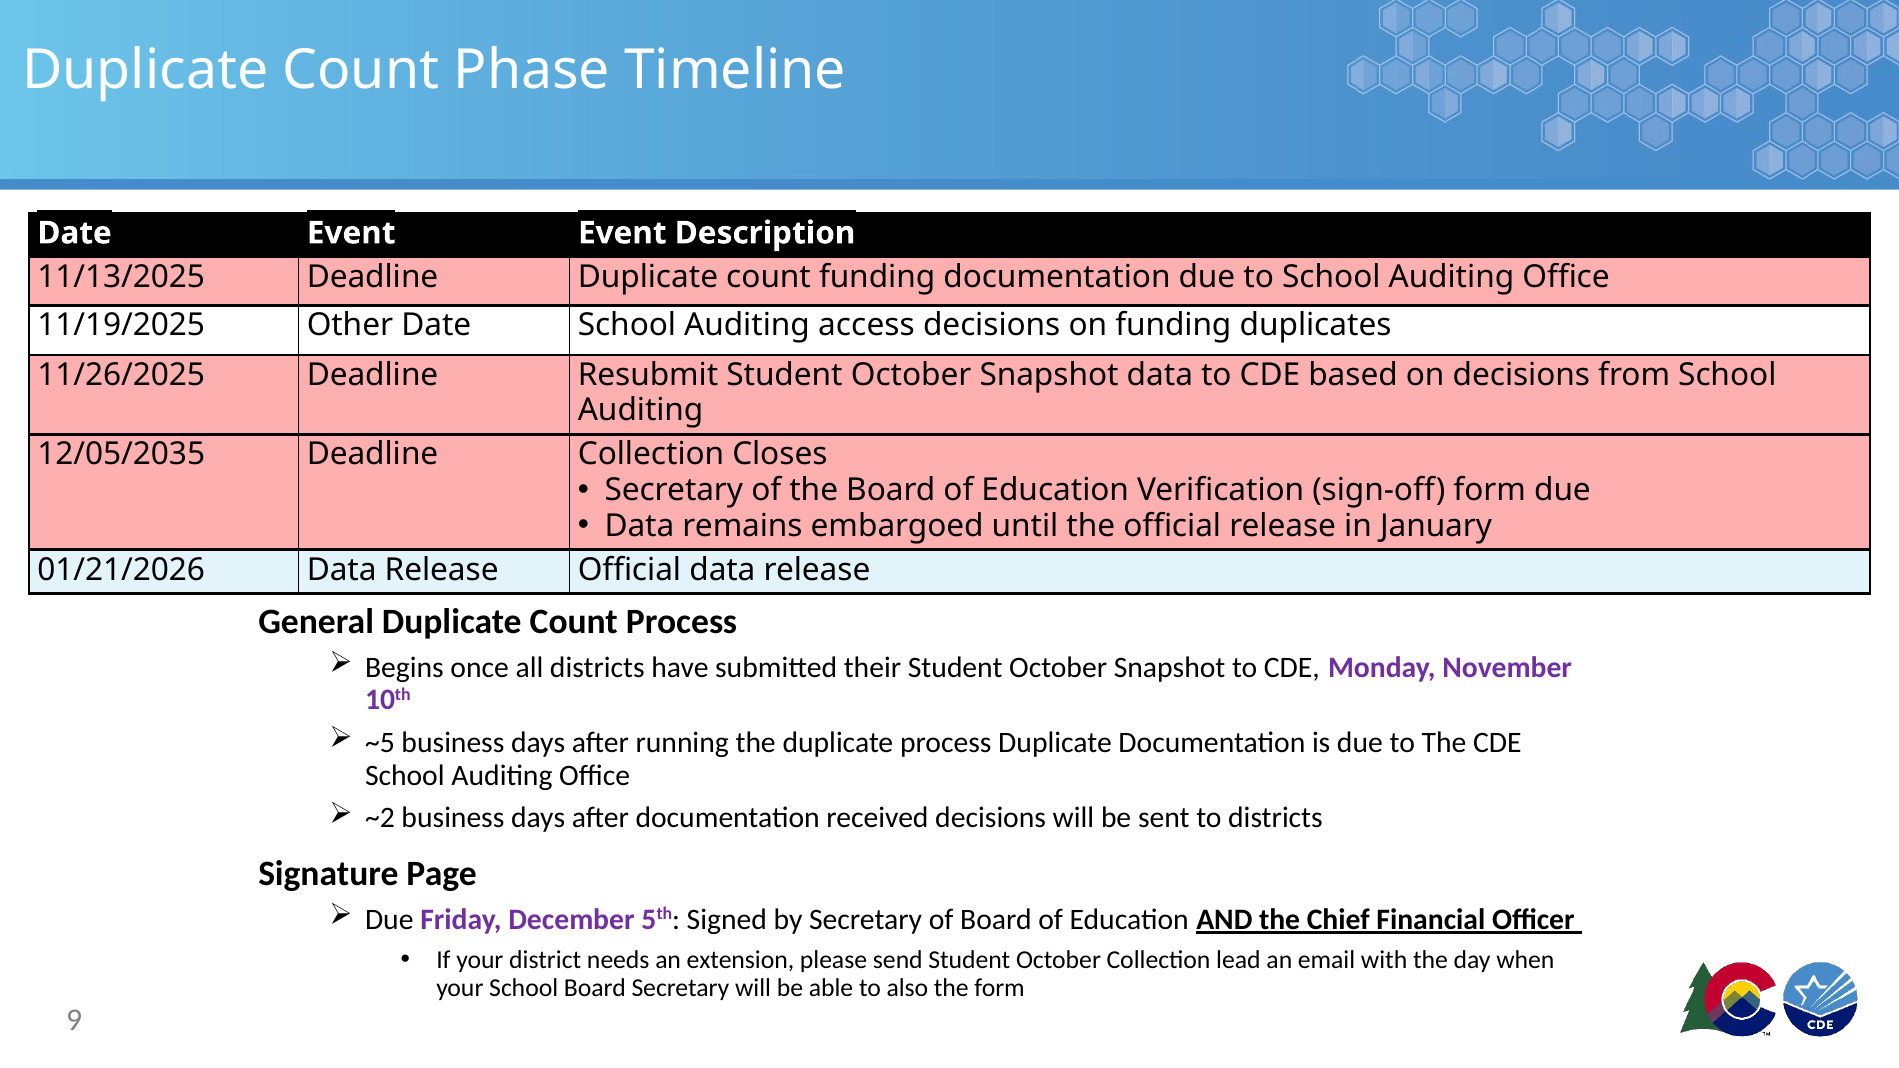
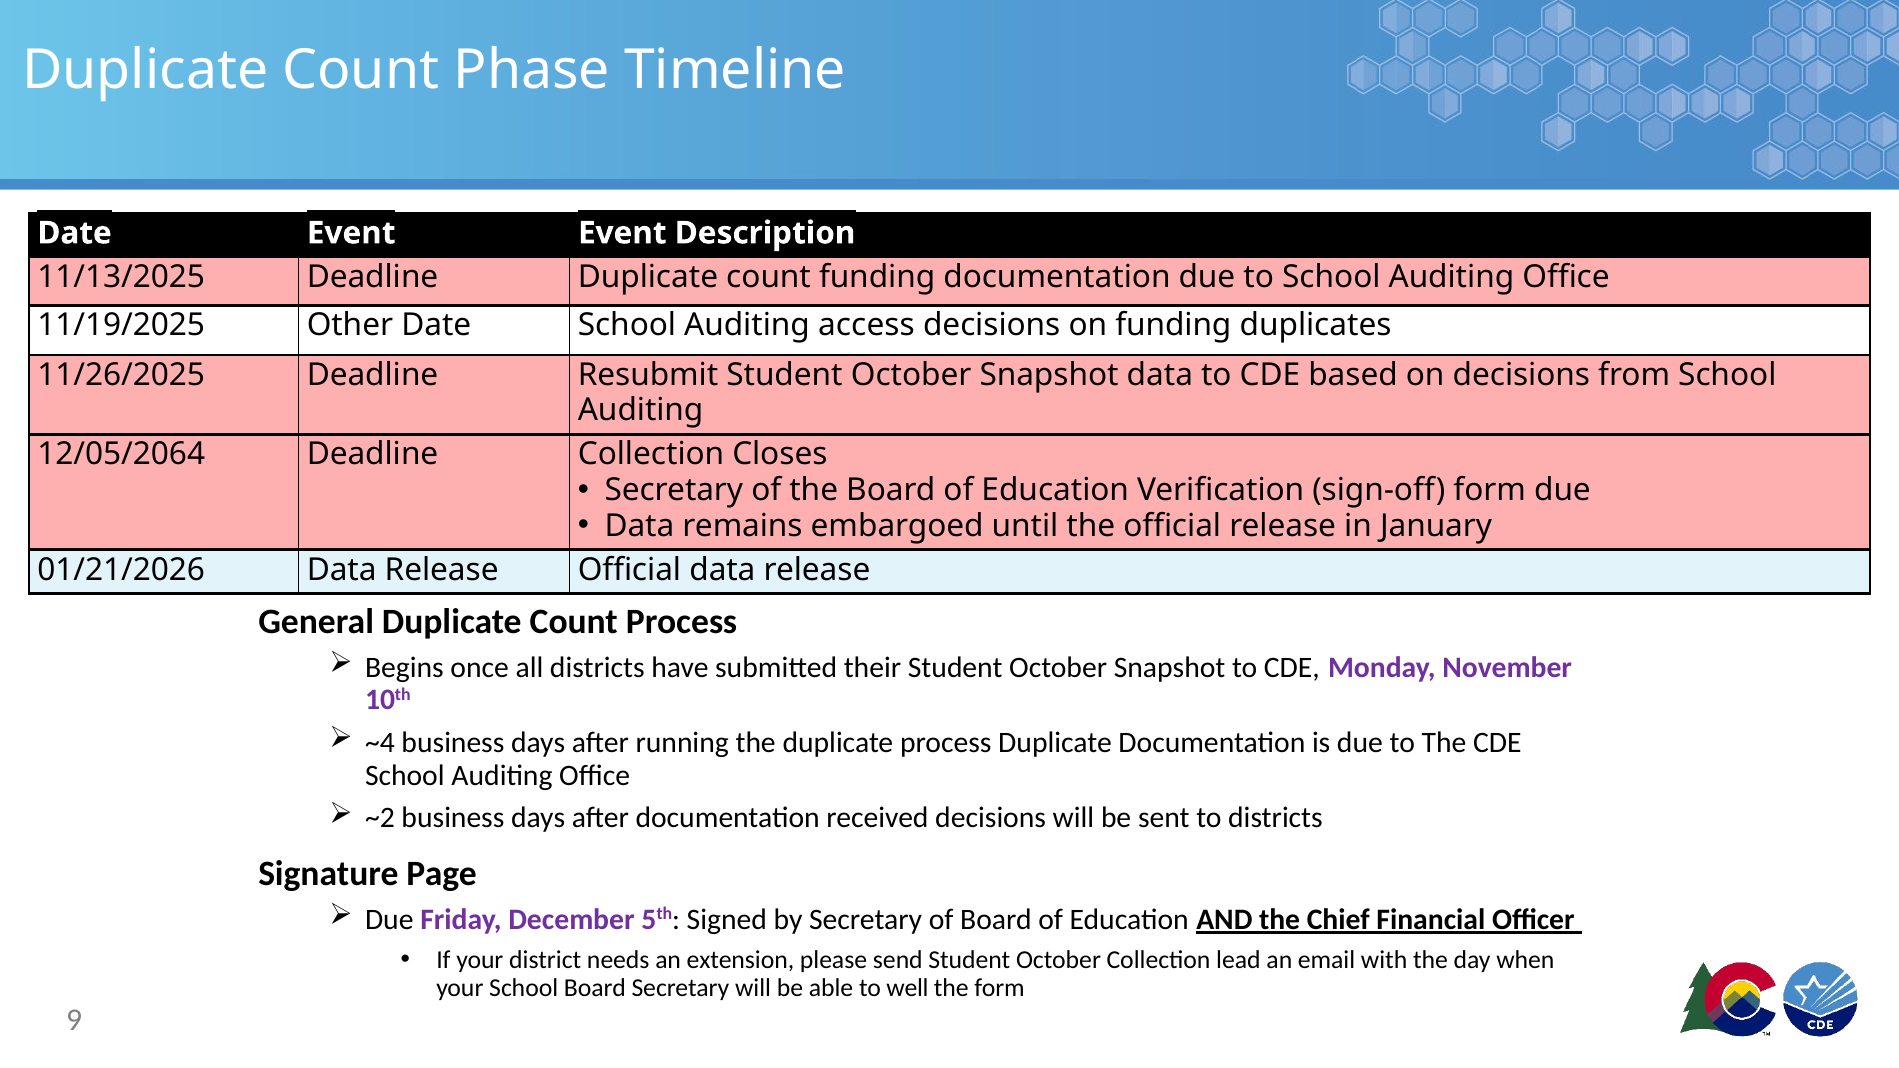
12/05/2035: 12/05/2035 -> 12/05/2064 (121, 455)
~5: ~5 -> ~4 (380, 743)
also: also -> well (907, 988)
